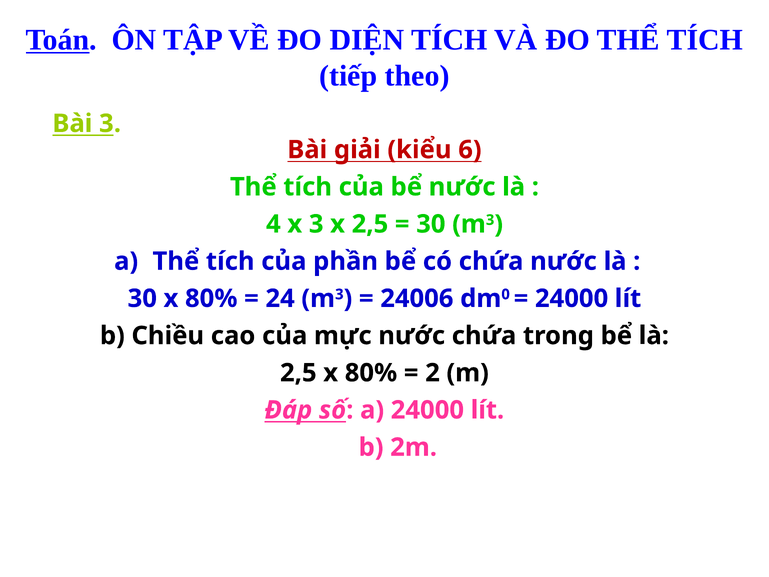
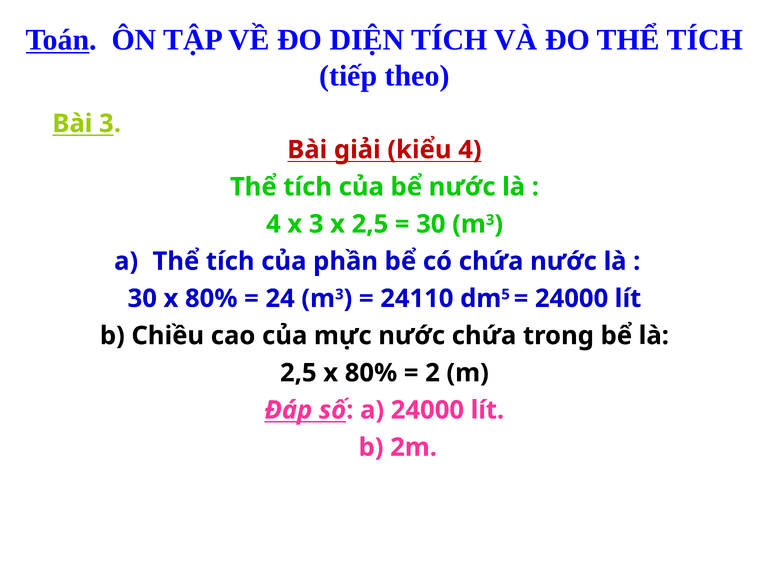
kiểu 6: 6 -> 4 (470, 150)
24006: 24006 -> 24110 (417, 298)
0: 0 -> 5 (506, 294)
